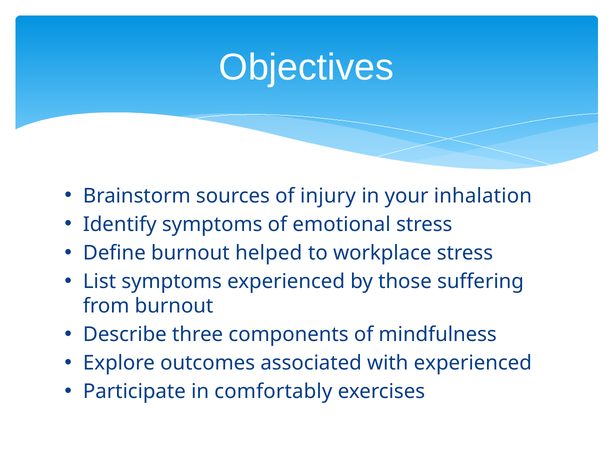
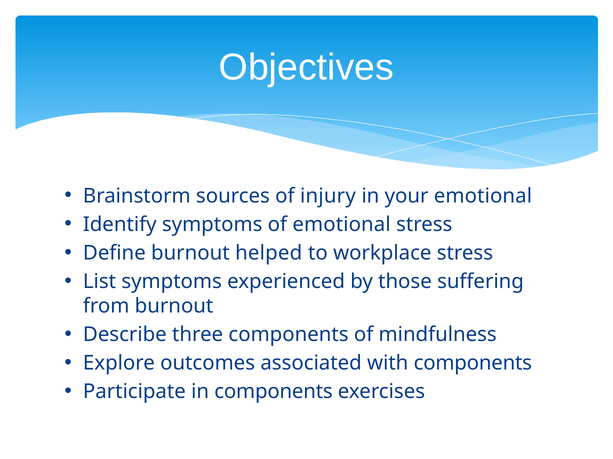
your inhalation: inhalation -> emotional (483, 196)
with experienced: experienced -> components (473, 364)
in comfortably: comfortably -> components (274, 392)
